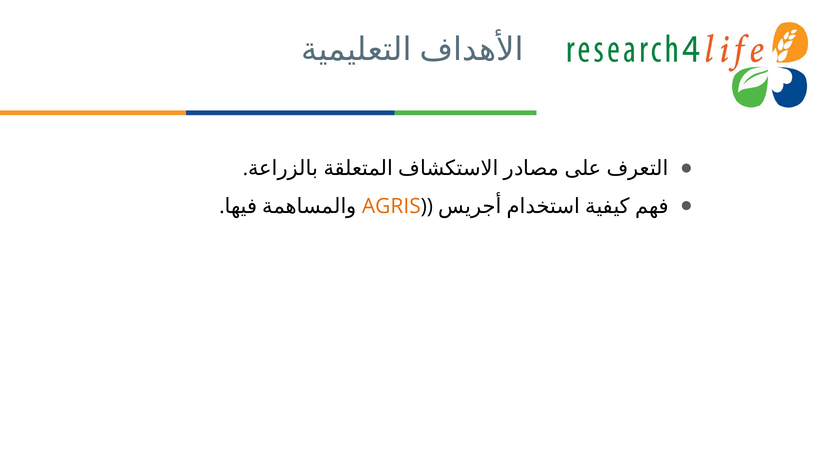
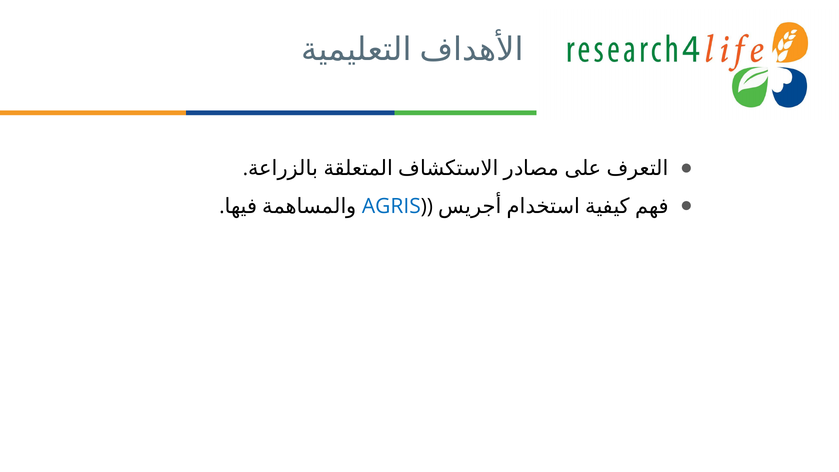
AGRIS colour: orange -> blue (391, 206)
